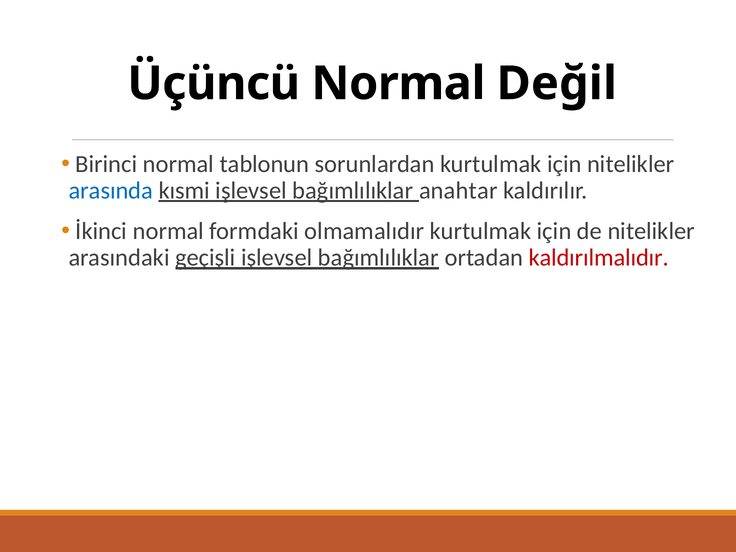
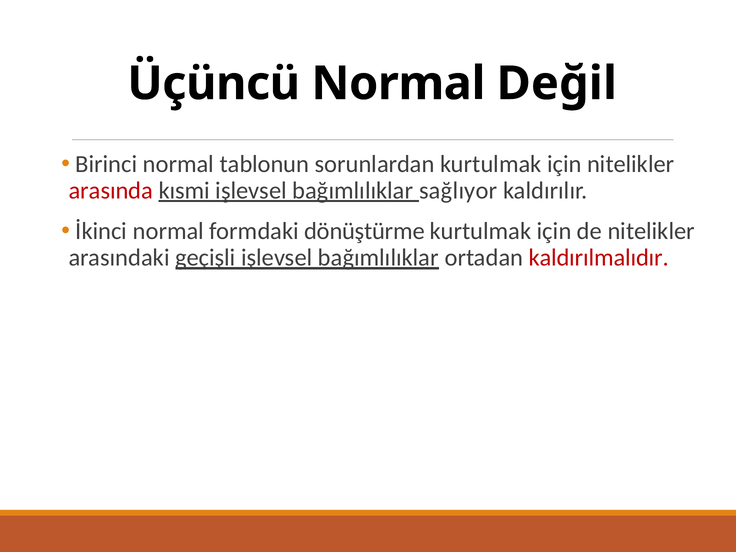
arasında colour: blue -> red (111, 190)
anahtar: anahtar -> sağlıyor (458, 190)
olmamalıdır: olmamalıdır -> dönüştürme (365, 231)
